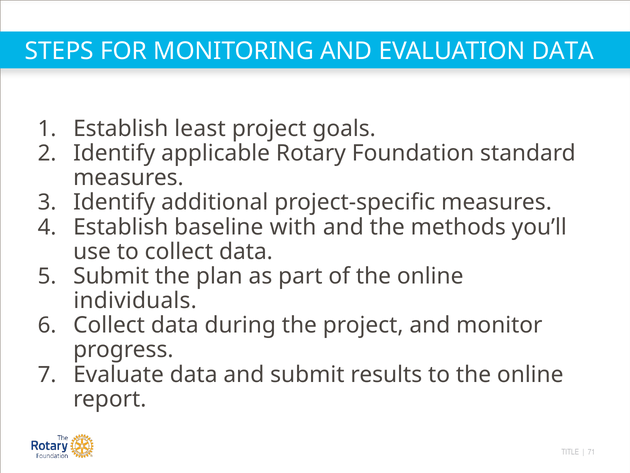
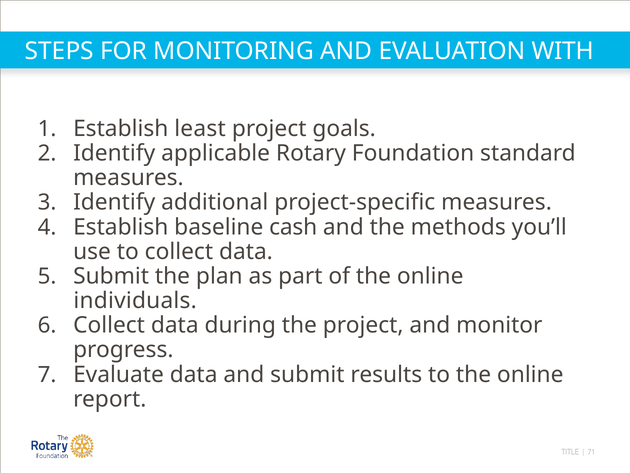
EVALUATION DATA: DATA -> WITH (563, 51)
with: with -> cash (293, 227)
